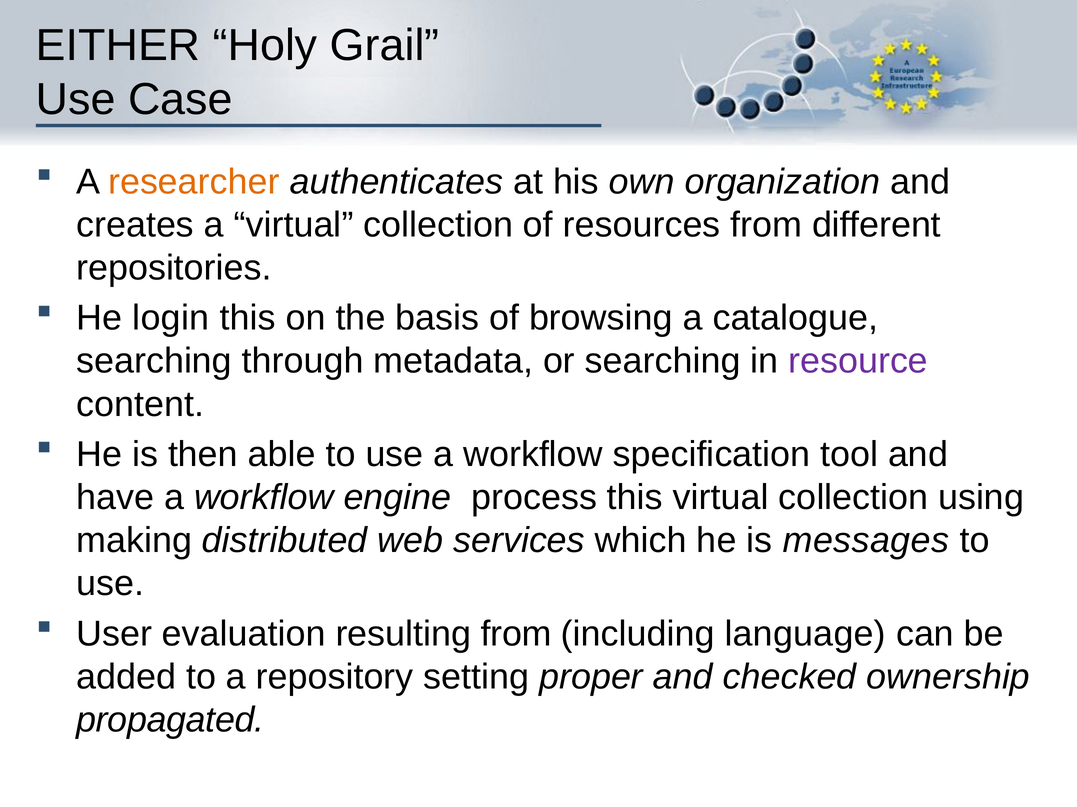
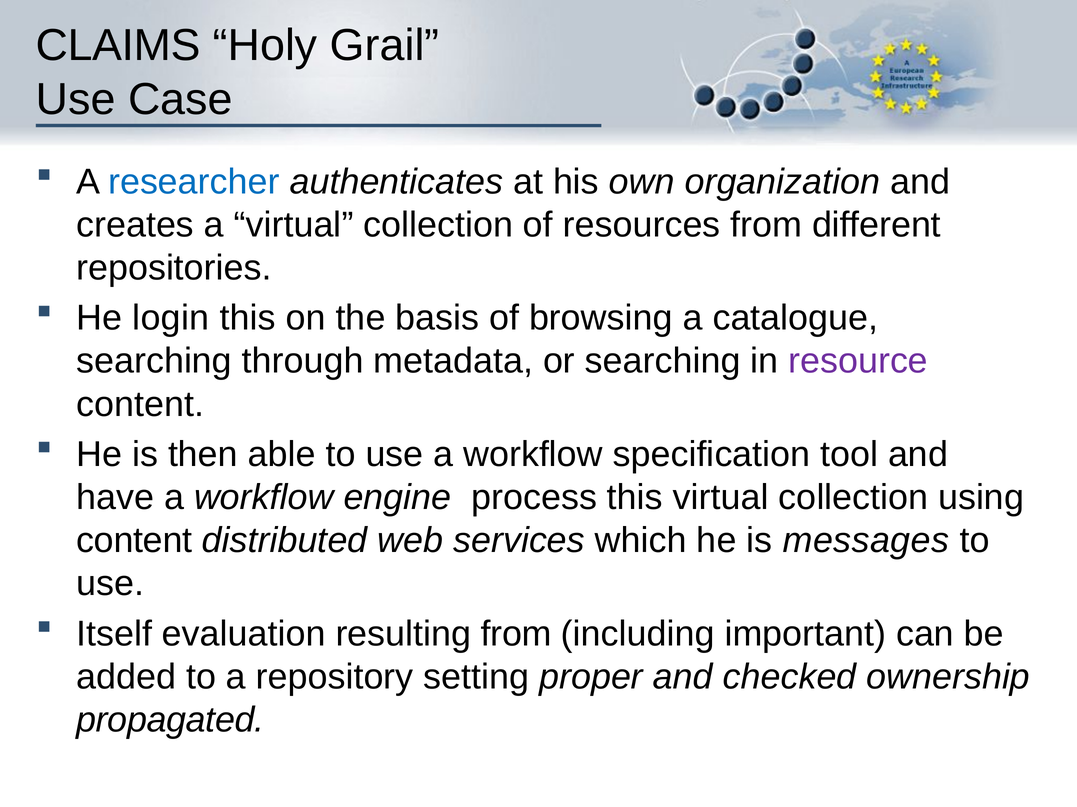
EITHER: EITHER -> CLAIMS (118, 46)
researcher colour: orange -> blue (194, 182)
making: making -> content (134, 541)
User: User -> Itself (114, 634)
language: language -> important (805, 634)
